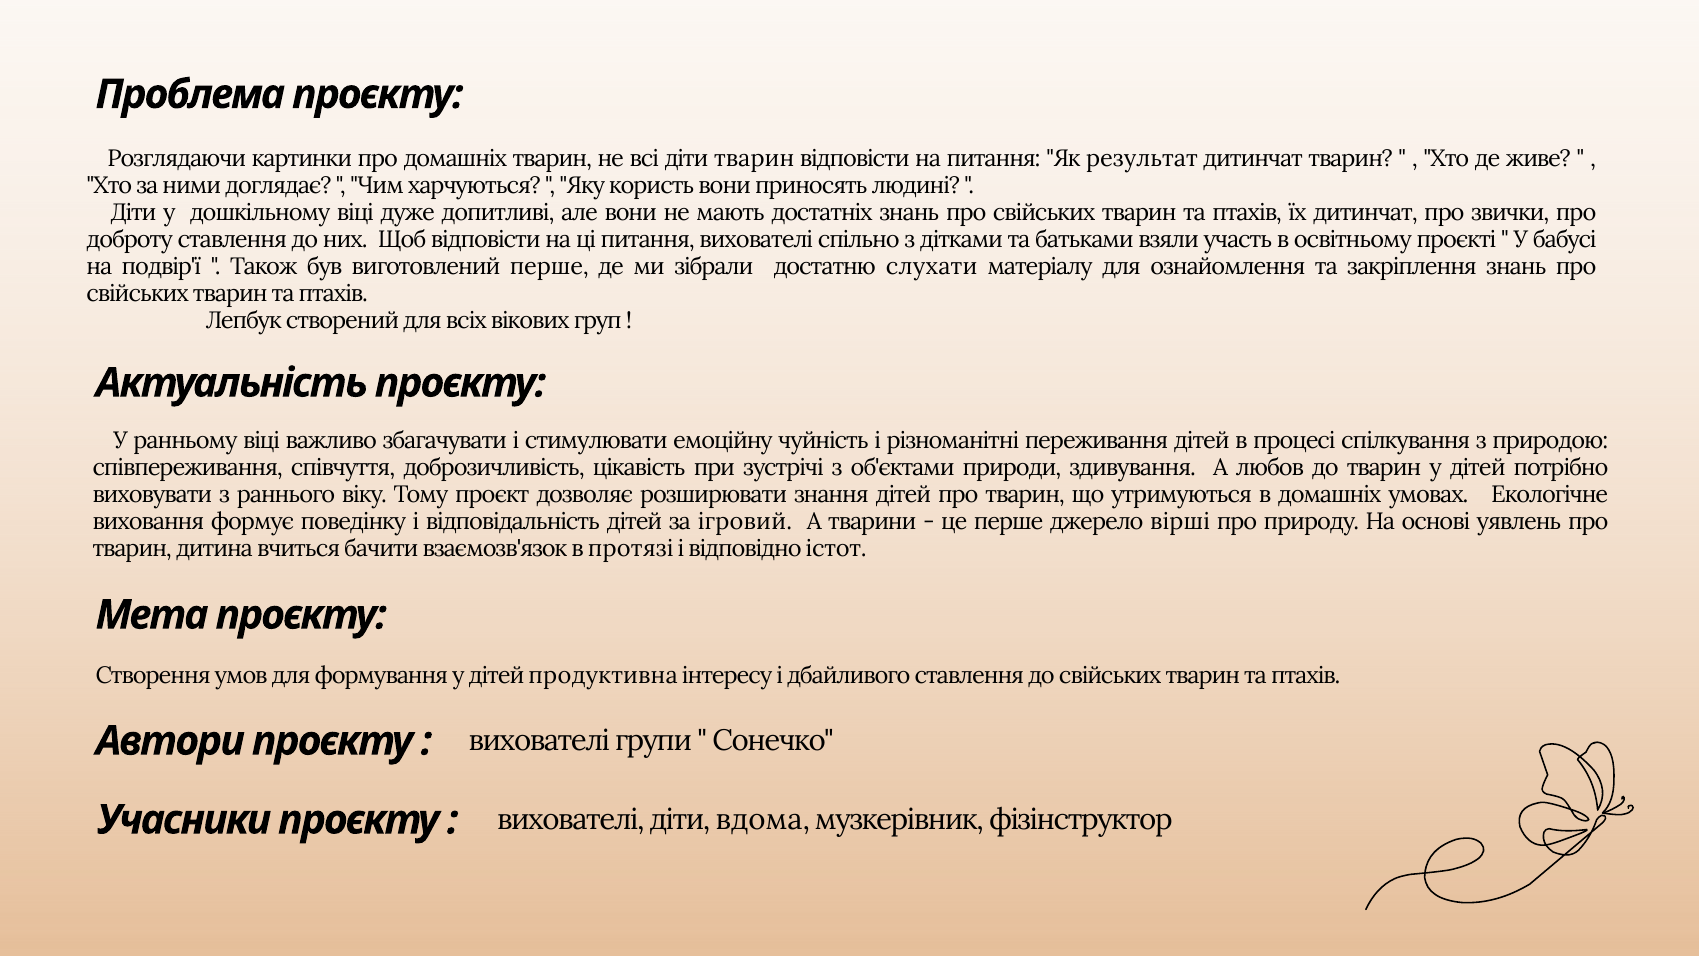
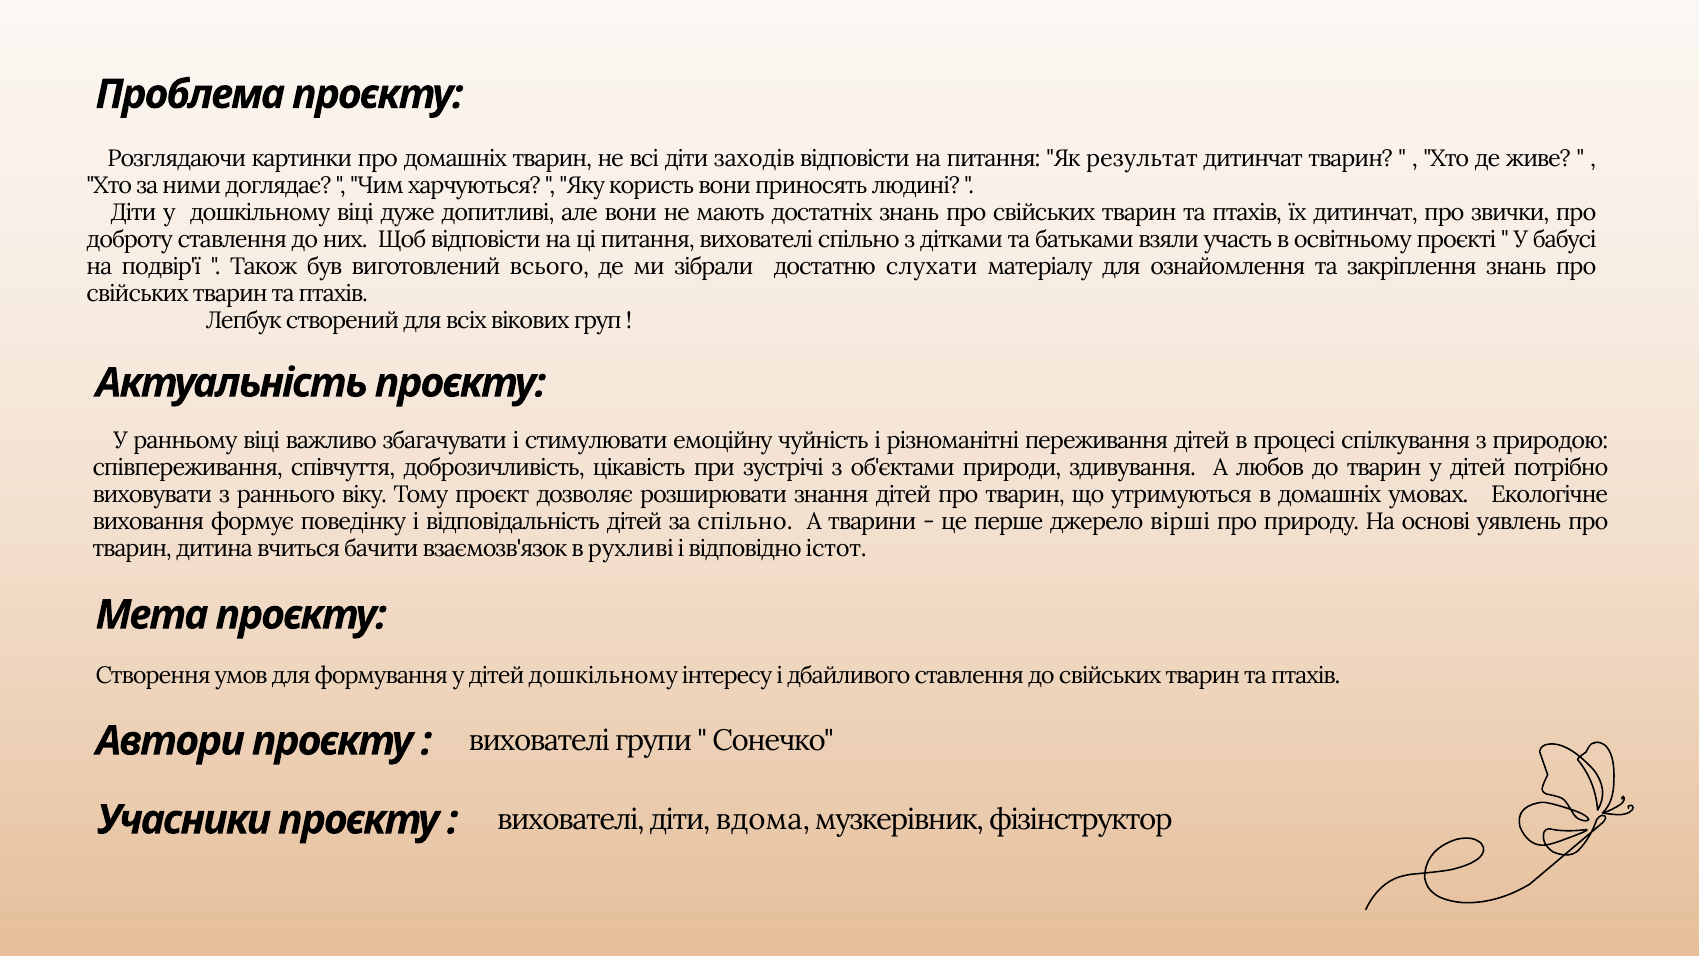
діти тварин: тварин -> заходів (754, 159)
виготовлений перше: перше -> всього (549, 267)
за ігровий: ігровий -> спільно (745, 522)
протязі: протязі -> рухливі (631, 549)
дітей продуктивна: продуктивна -> дошкільному (603, 676)
